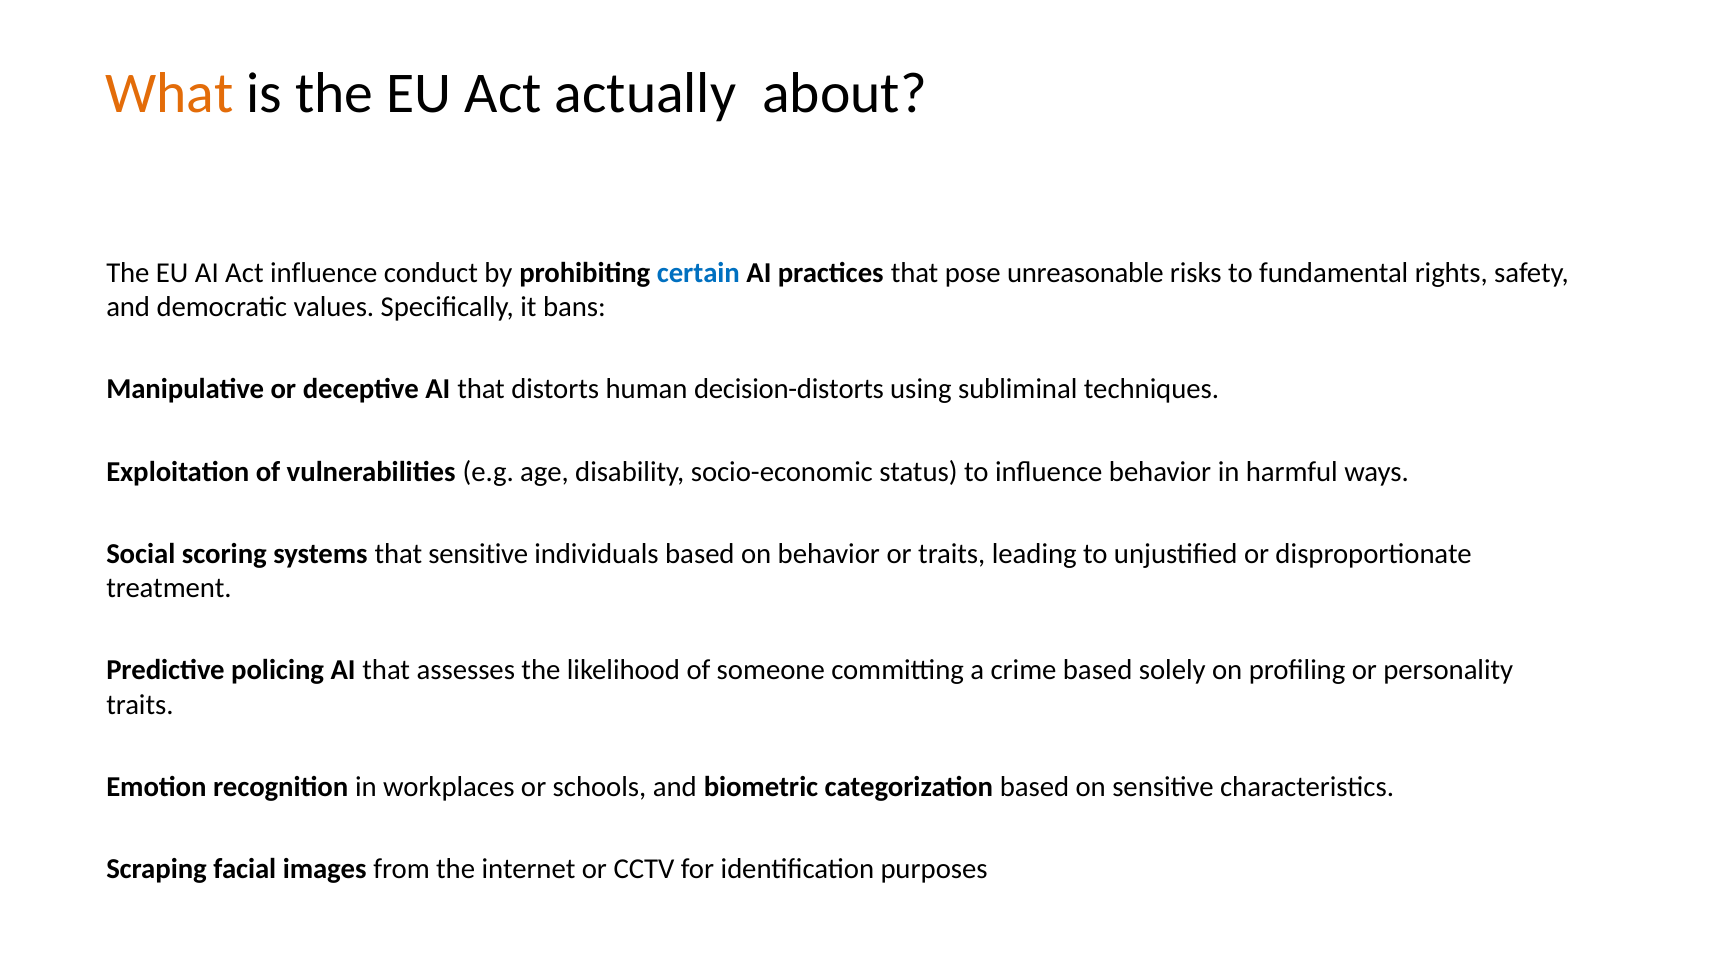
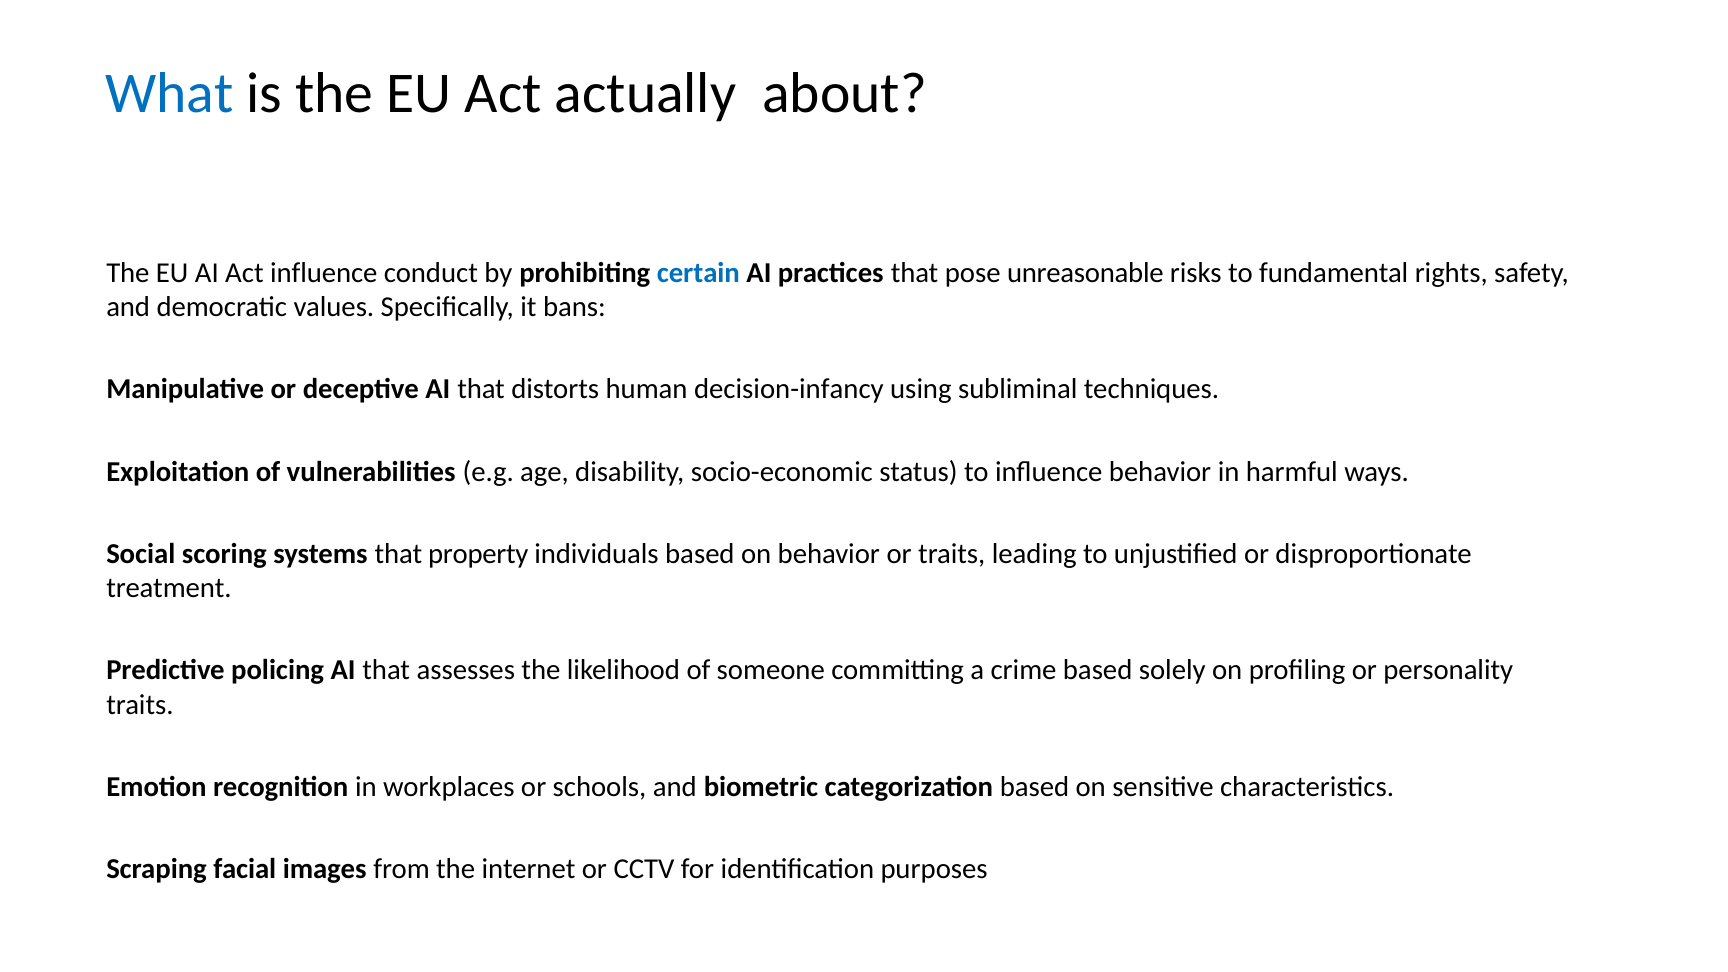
What colour: orange -> blue (170, 93)
decision-distorts: decision-distorts -> decision-infancy (789, 389)
that sensitive: sensitive -> property (478, 554)
